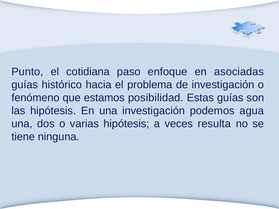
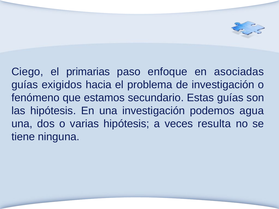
Punto: Punto -> Ciego (27, 72)
cotidiana: cotidiana -> primarias (88, 72)
histórico: histórico -> exigidos (62, 85)
posibilidad: posibilidad -> secundario (156, 98)
